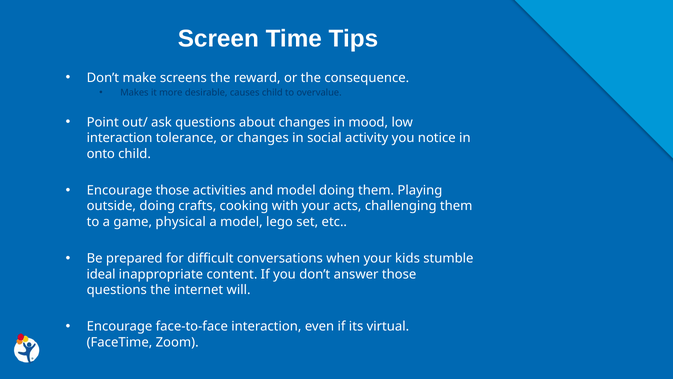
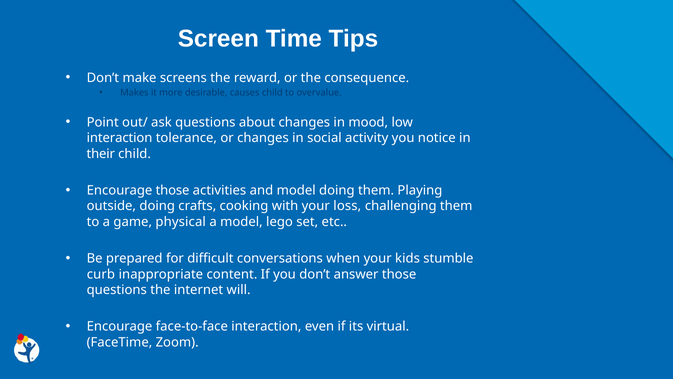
onto: onto -> their (101, 154)
acts: acts -> loss (347, 206)
ideal: ideal -> curb (101, 274)
